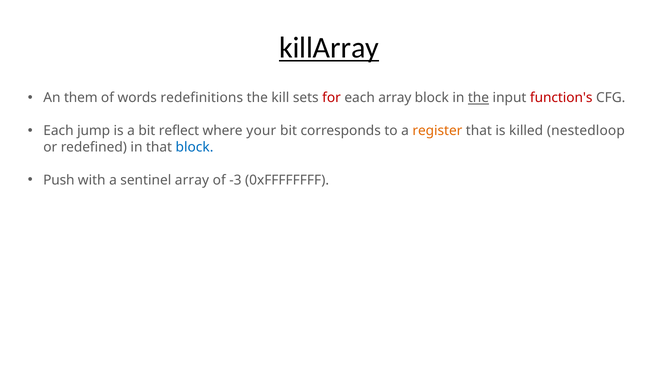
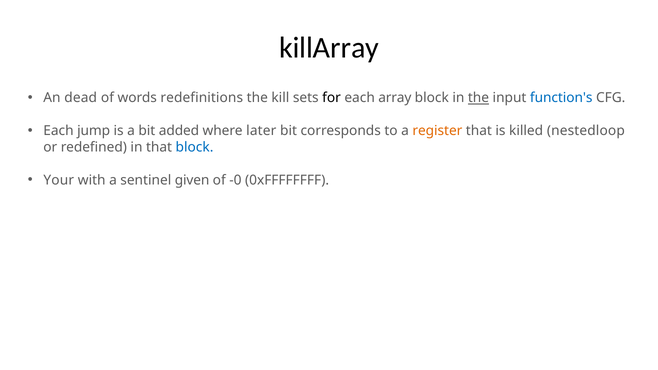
killArray underline: present -> none (329, 48)
them: them -> dead (81, 98)
for colour: red -> black (332, 98)
function's colour: red -> blue (561, 98)
reflect: reflect -> added (179, 131)
your: your -> later (261, 131)
Push: Push -> Your (59, 180)
sentinel array: array -> given (192, 180)
-3: -3 -> -0 (235, 180)
